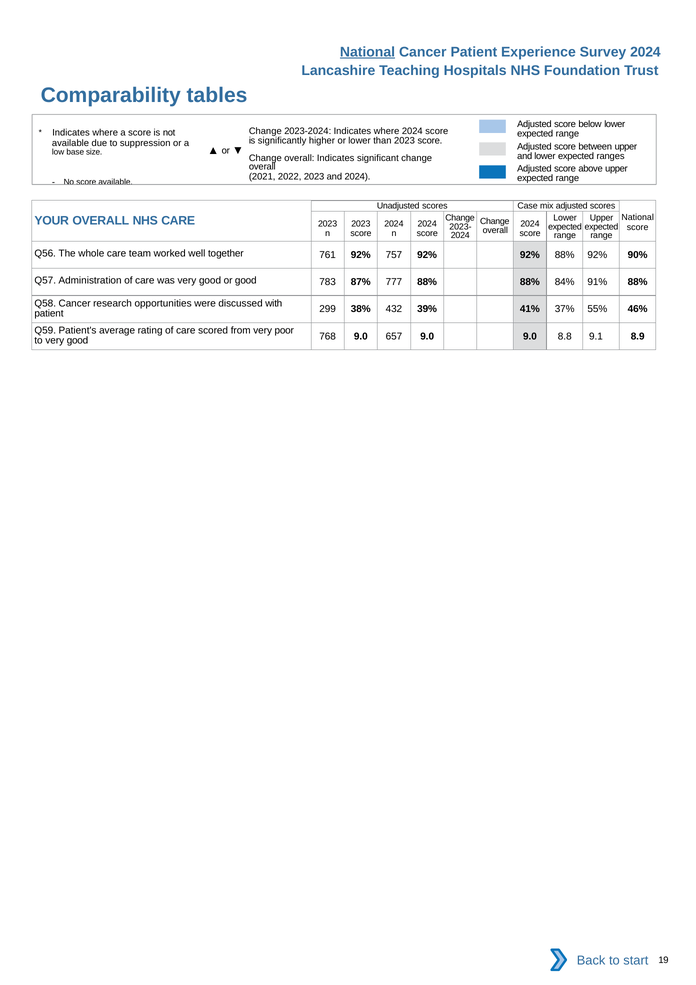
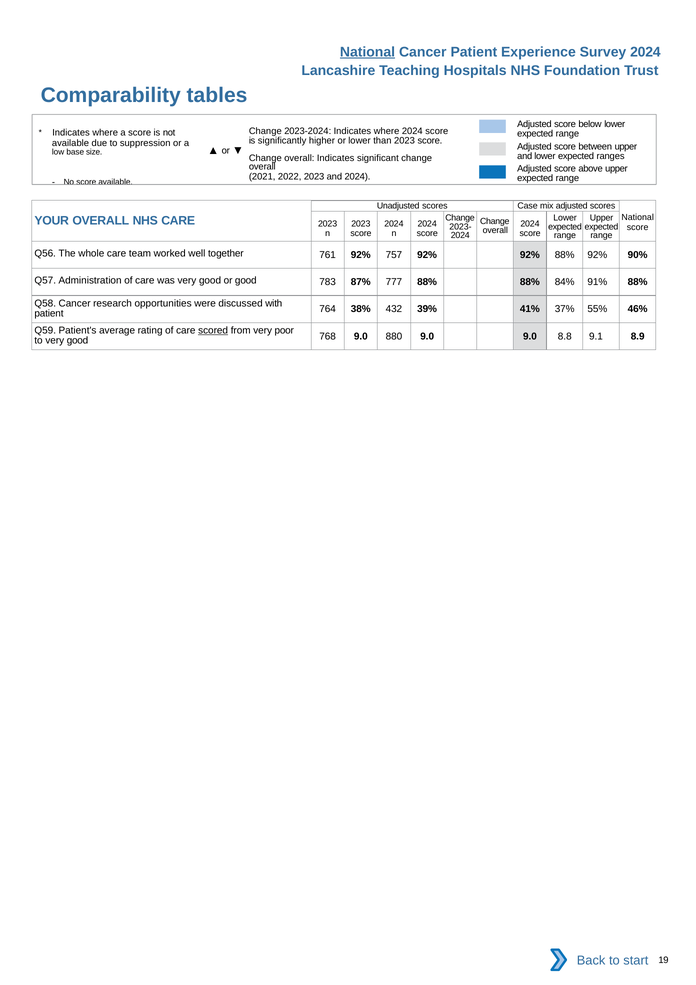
299: 299 -> 764 (328, 309)
scored underline: none -> present (213, 330)
657: 657 -> 880 (394, 336)
